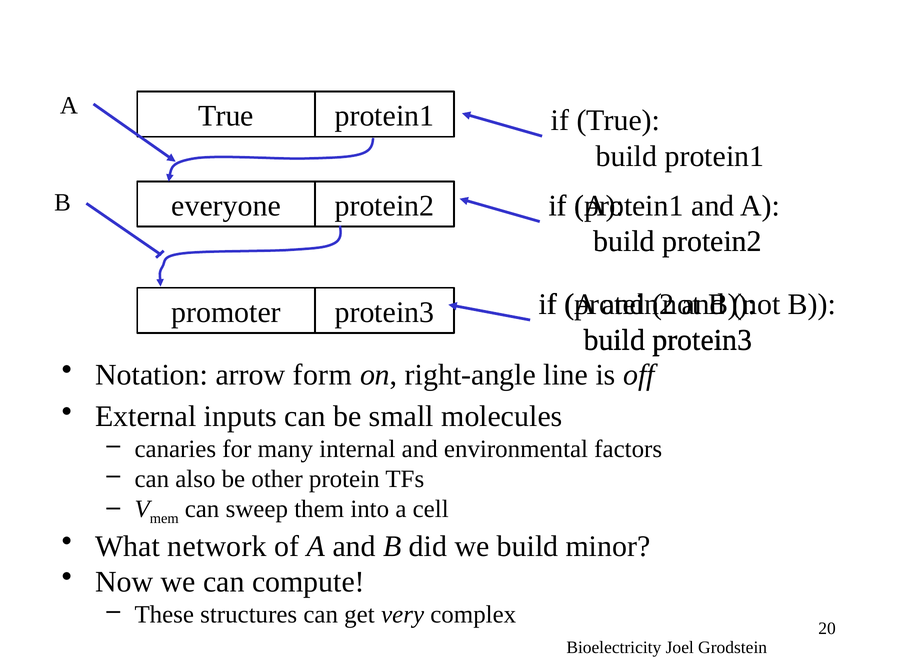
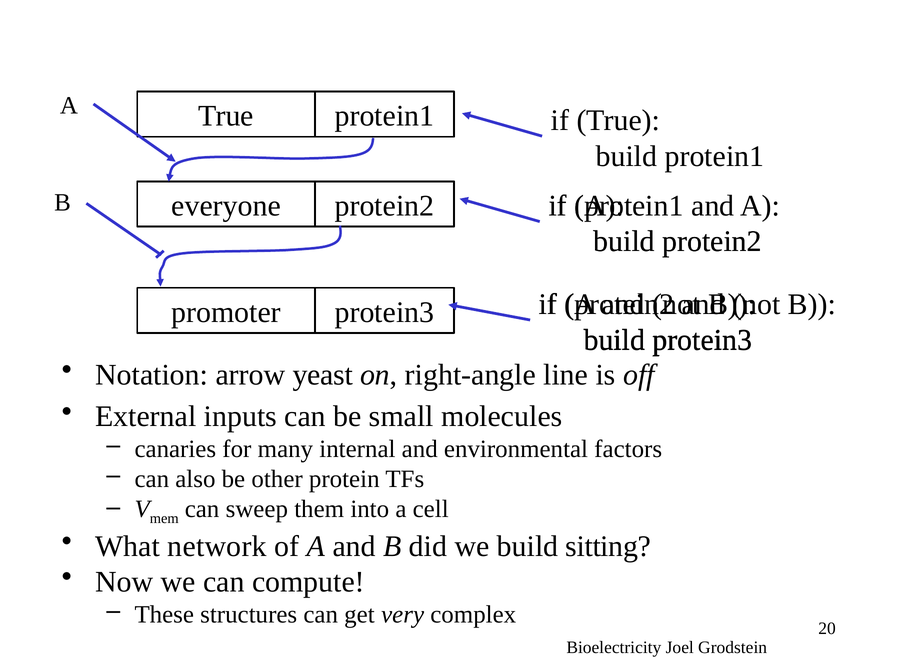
form: form -> yeast (323, 375)
minor: minor -> sitting (608, 547)
